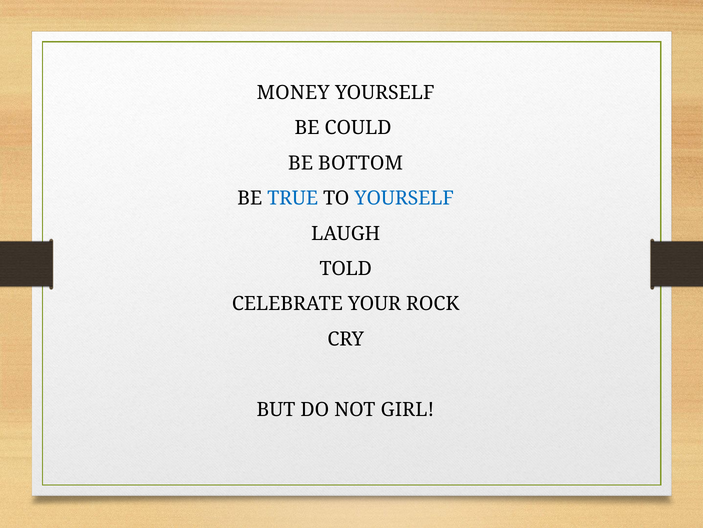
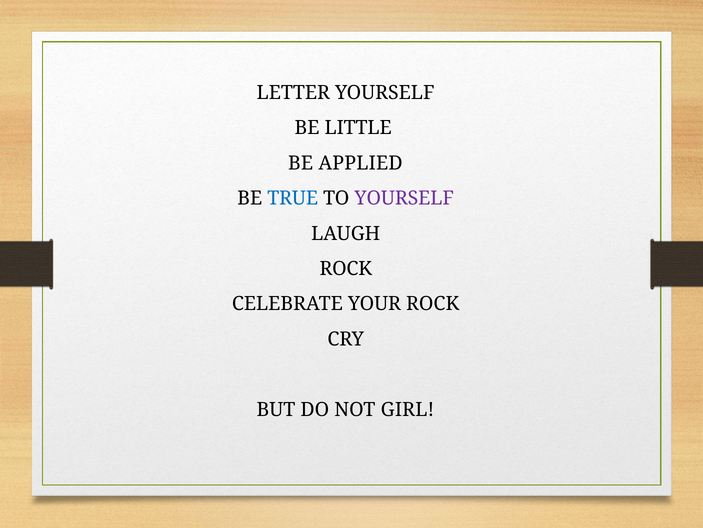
MONEY: MONEY -> LETTER (293, 93)
COULD: COULD -> LITTLE (358, 128)
BOTTOM: BOTTOM -> APPLIED (361, 163)
YOURSELF colour: blue -> purple (404, 198)
TOLD: TOLD -> ROCK (346, 268)
